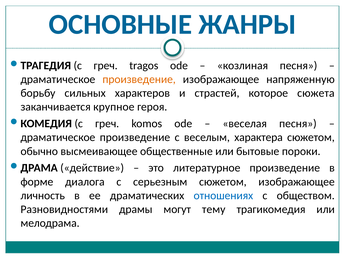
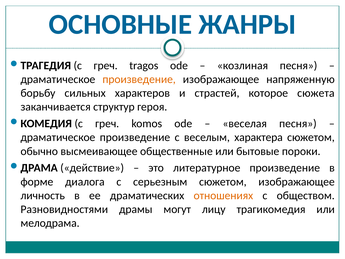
крупное: крупное -> структур (114, 107)
отношениях colour: blue -> orange (223, 195)
тему: тему -> лицу (214, 209)
